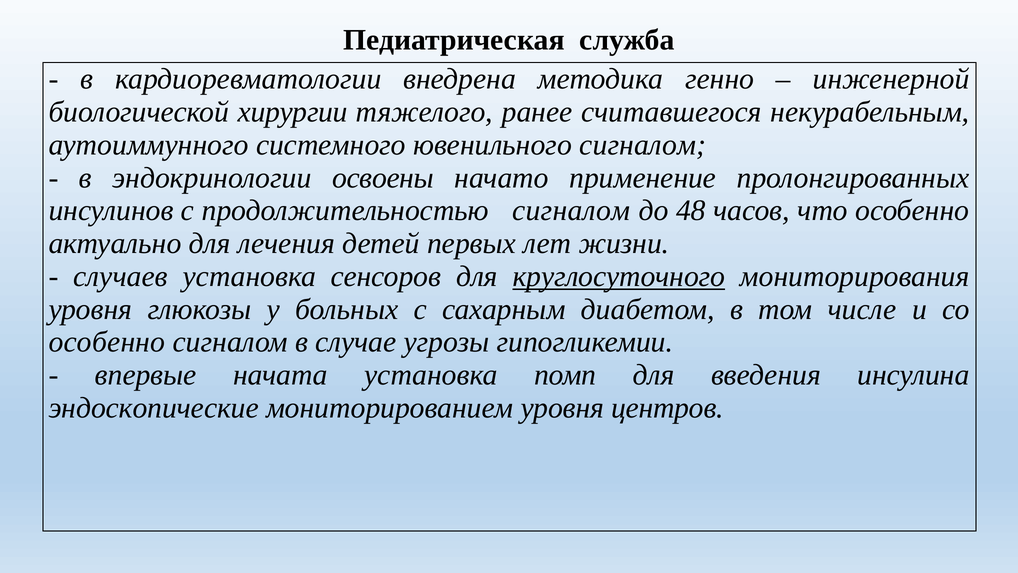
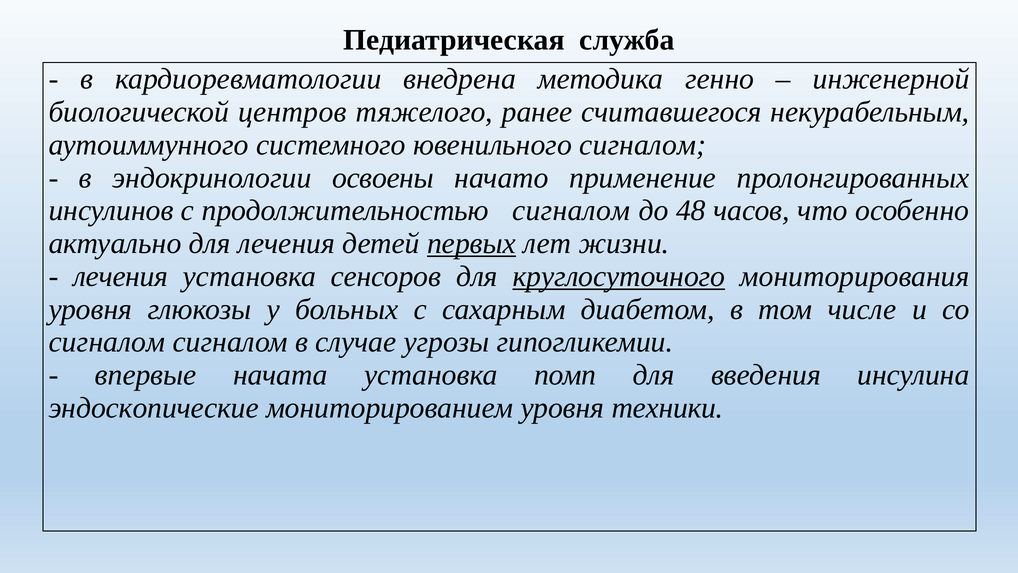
хирургии: хирургии -> центров (292, 112)
первых underline: none -> present (471, 243)
случаев: случаев -> лечения (121, 276)
особенно: особенно -> сигналом (107, 342)
центров: центров -> техники (667, 408)
